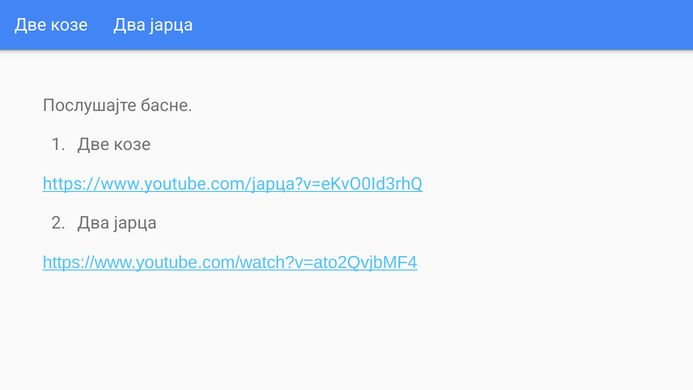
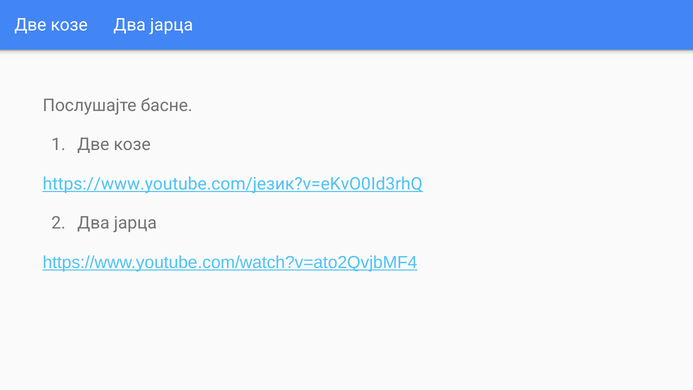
https://www.youtube.com/јарца?v=eKvO0Id3rhQ: https://www.youtube.com/јарца?v=eKvO0Id3rhQ -> https://www.youtube.com/језик?v=eKvO0Id3rhQ (233, 184)
